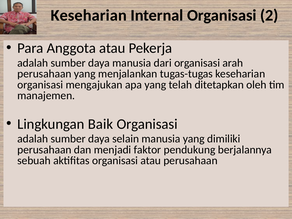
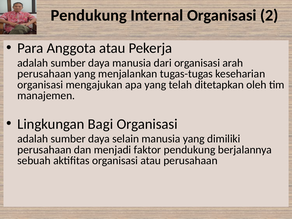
Keseharian: Keseharian -> Pendukung (89, 15)
Baik: Baik -> Bagi (100, 124)
